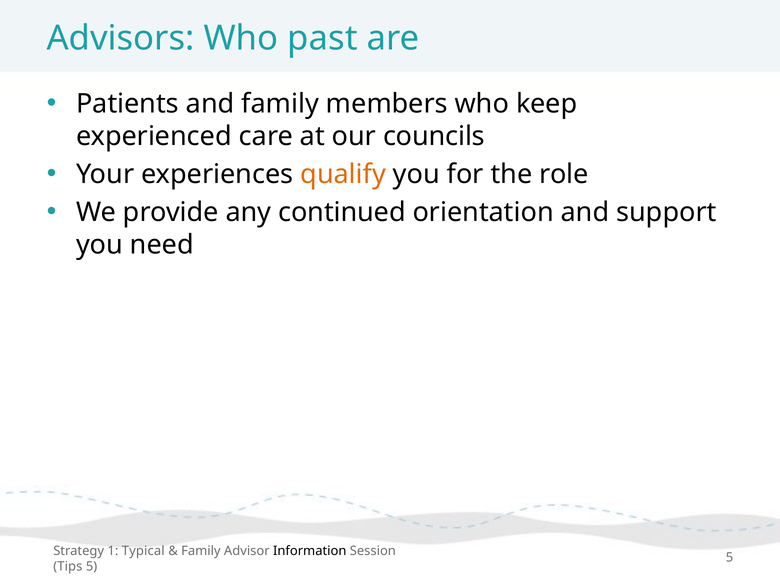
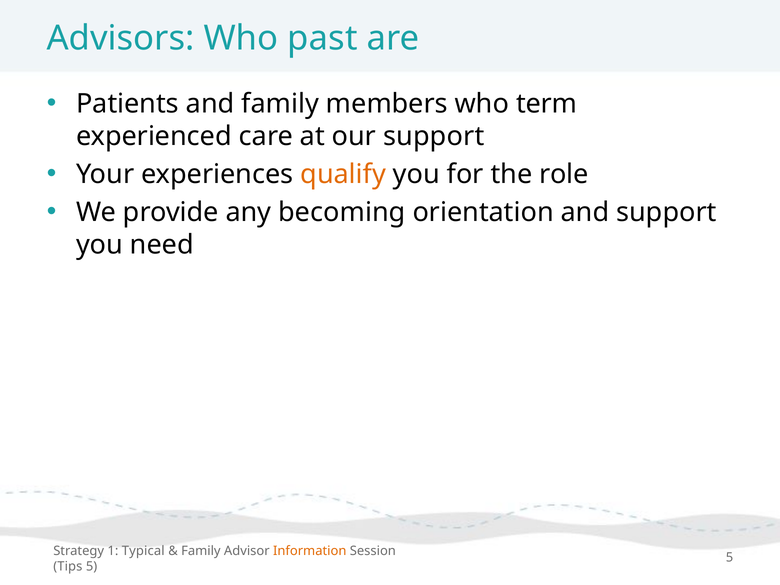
keep: keep -> term (547, 104)
our councils: councils -> support (434, 136)
continued: continued -> becoming (342, 212)
Information colour: black -> orange (310, 551)
